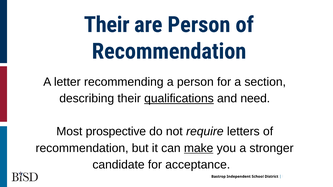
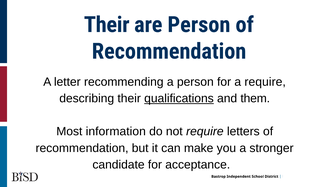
a section: section -> require (265, 82)
need: need -> them (255, 99)
prospective: prospective -> information (116, 132)
make underline: present -> none (199, 148)
